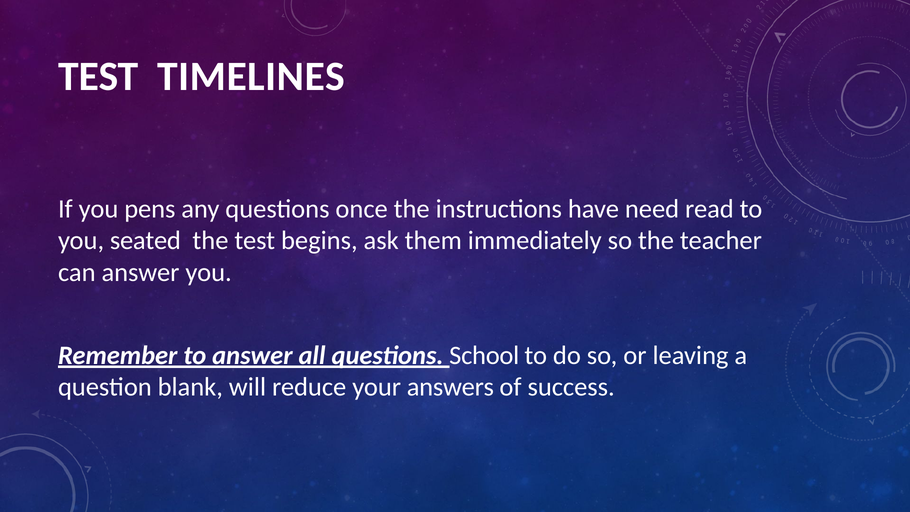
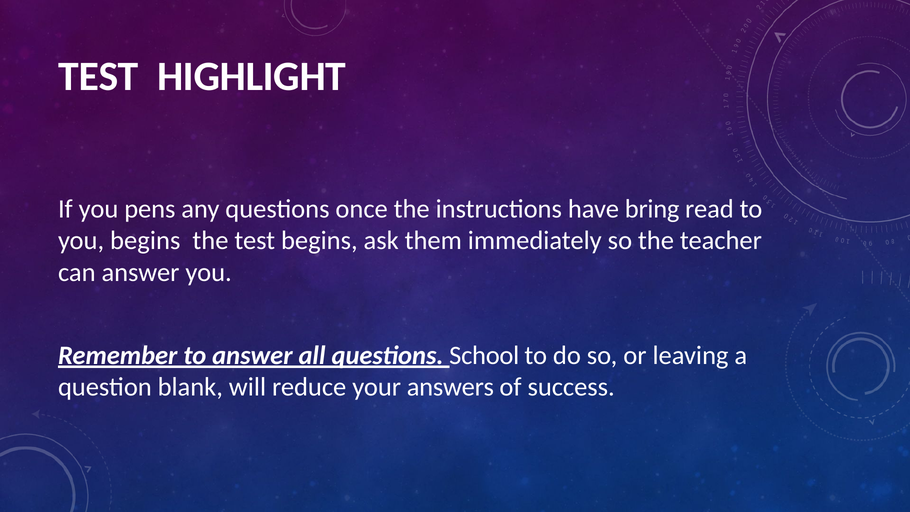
TIMELINES: TIMELINES -> HIGHLIGHT (252, 76)
need: need -> bring (652, 209)
you seated: seated -> begins (145, 241)
